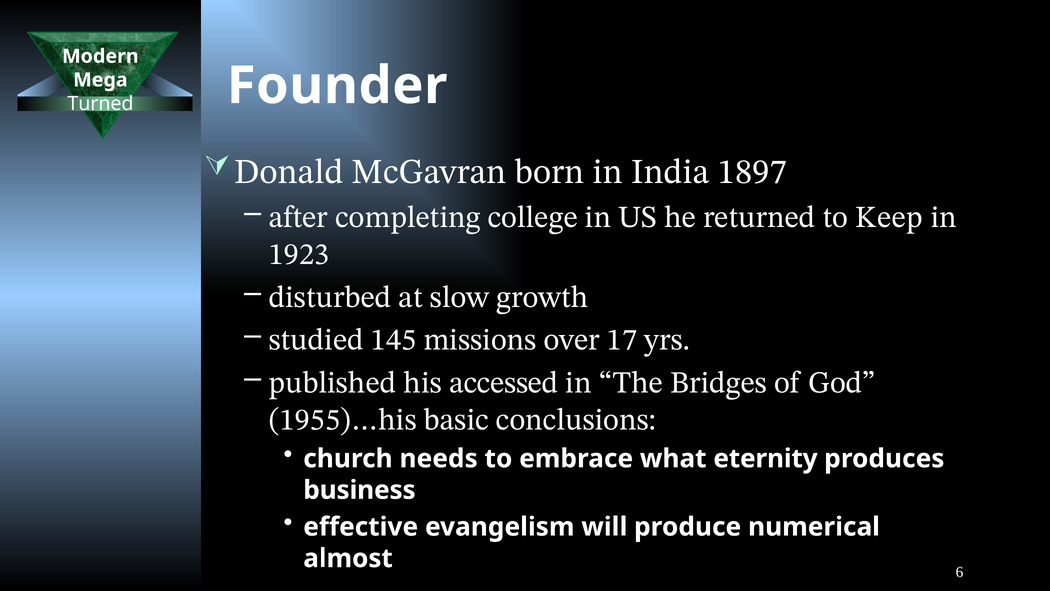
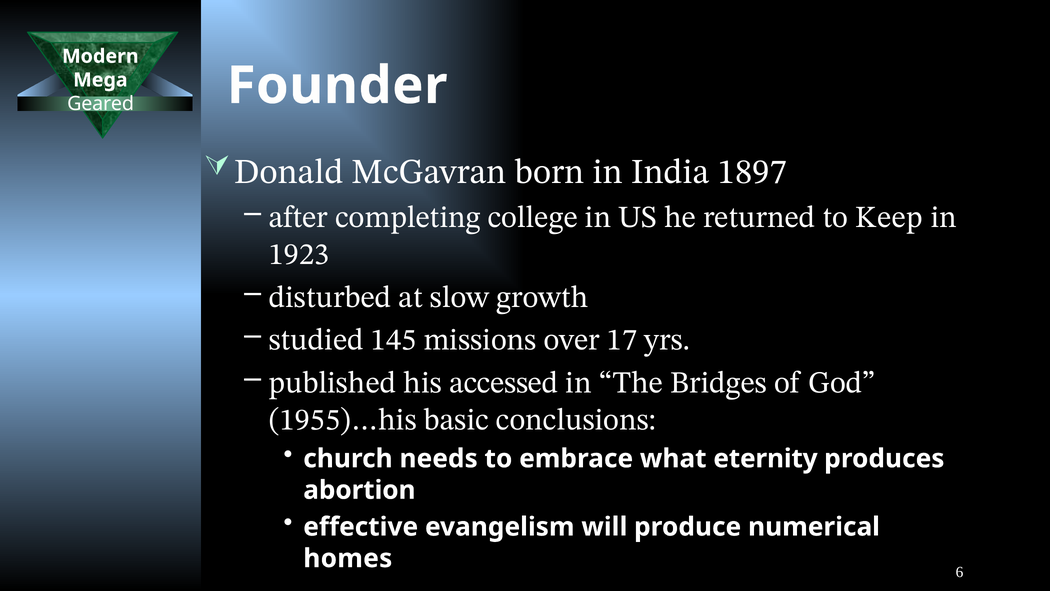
Turned: Turned -> Geared (101, 104)
business: business -> abortion (359, 490)
almost: almost -> homes (348, 558)
